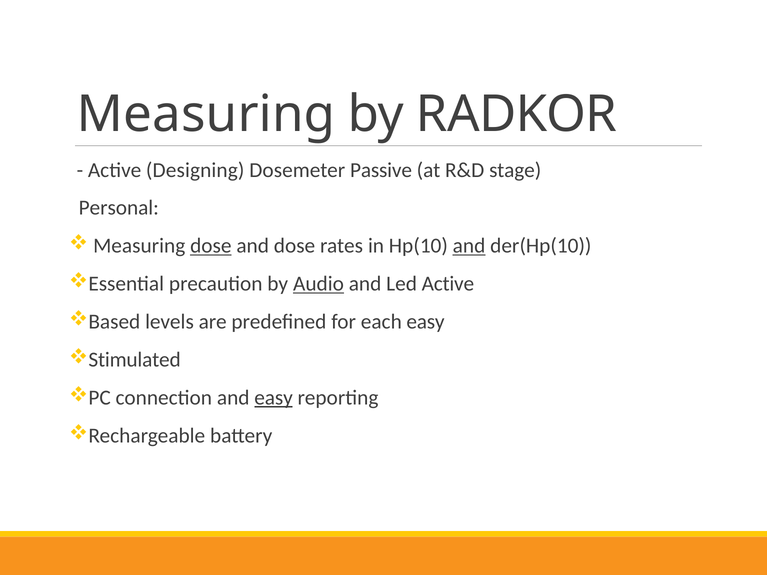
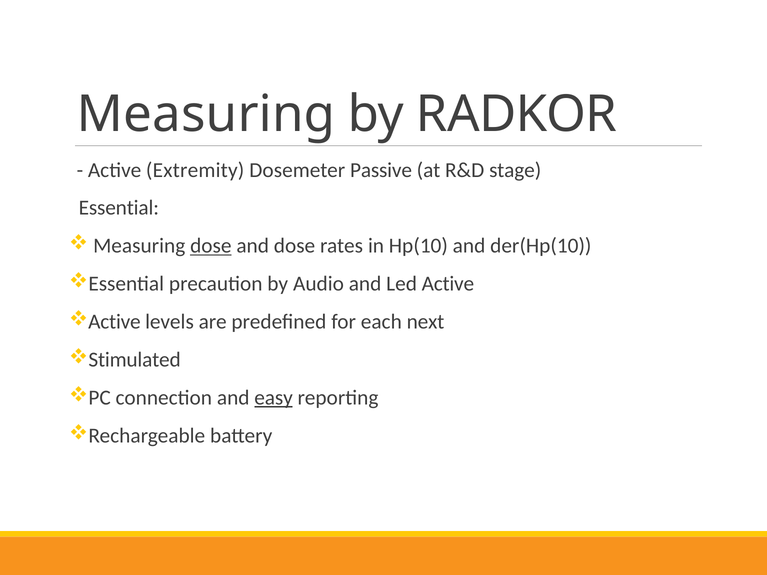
Designing: Designing -> Extremity (195, 170)
Personal: Personal -> Essential (119, 208)
and underline: present -> none (469, 246)
Audio underline: present -> none (319, 284)
Based: Based -> Active (114, 322)
each easy: easy -> next (425, 322)
